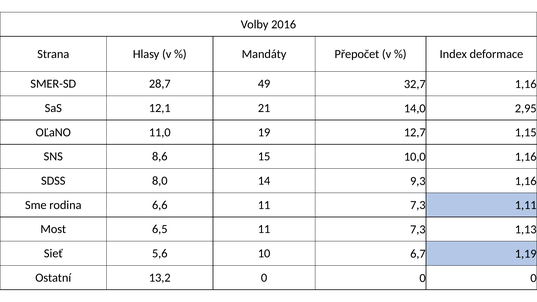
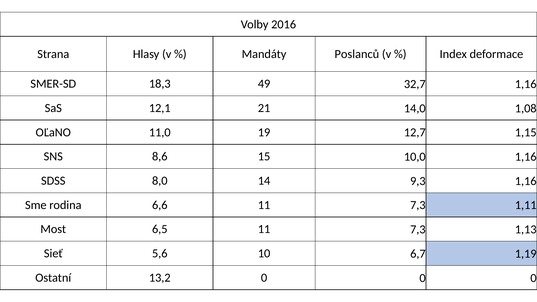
Přepočet: Přepočet -> Poslanců (357, 54)
28,7: 28,7 -> 18,3 (160, 84)
2,95: 2,95 -> 1,08 (526, 108)
